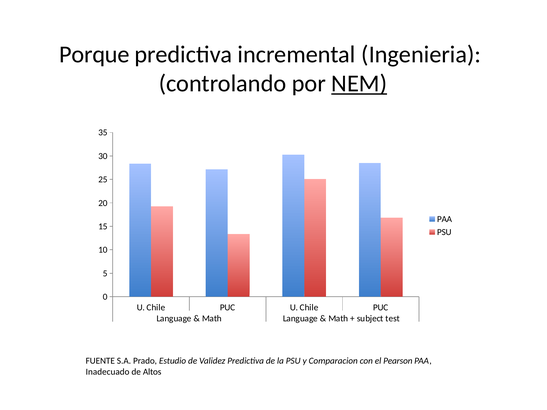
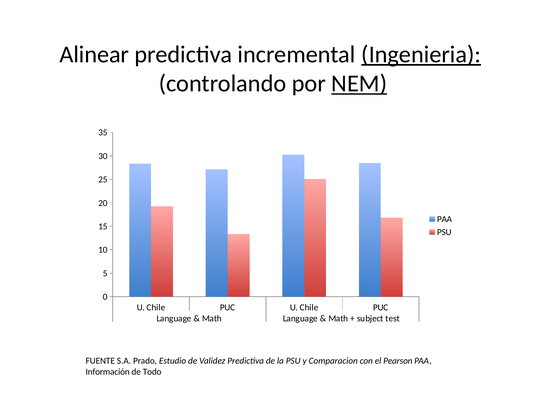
Porque: Porque -> Alinear (94, 54)
Ingenieria underline: none -> present (421, 54)
Inadecuado: Inadecuado -> Información (108, 372)
Altos: Altos -> Todo (152, 372)
